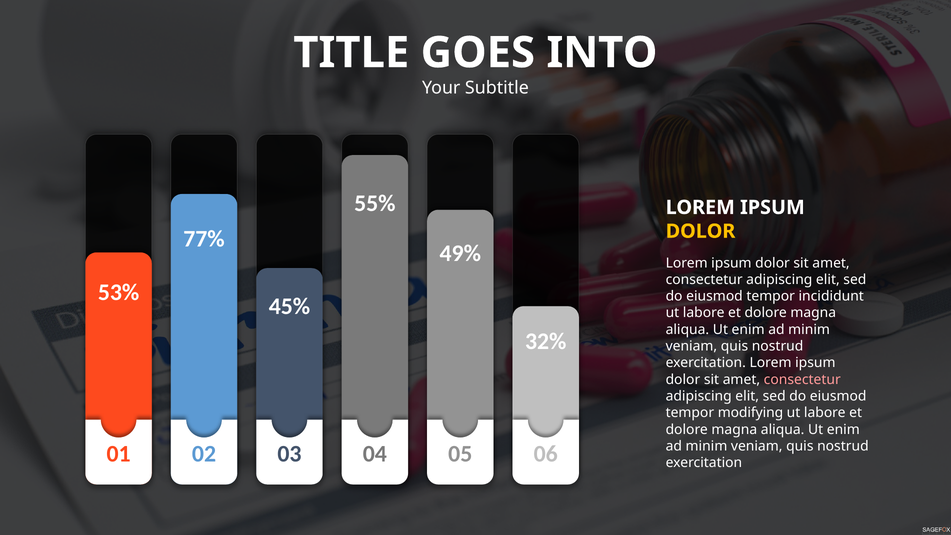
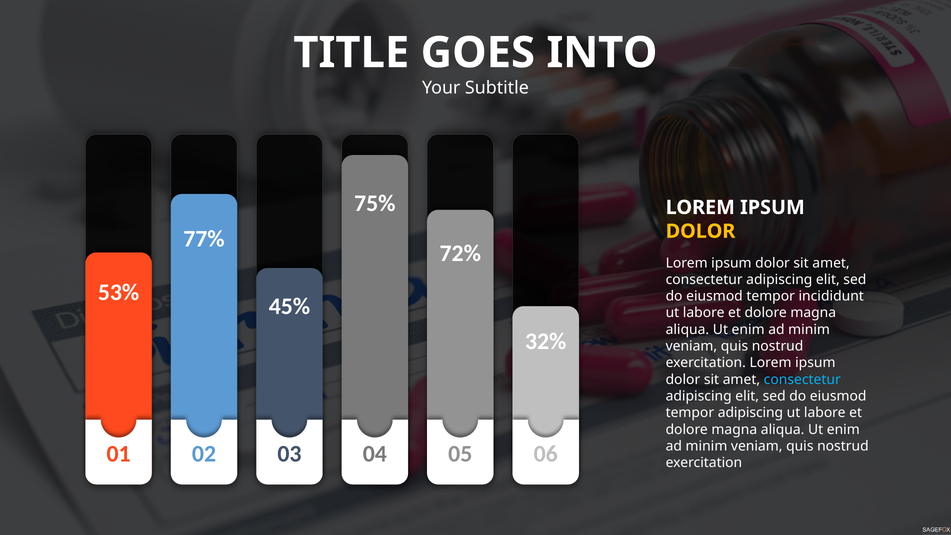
55%: 55% -> 75% (375, 204)
49%: 49% -> 72% (460, 253)
consectetur colour: pink -> light blue (802, 379)
tempor modifying: modifying -> adipiscing (750, 413)
